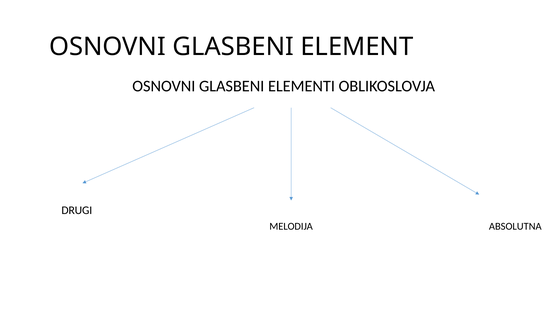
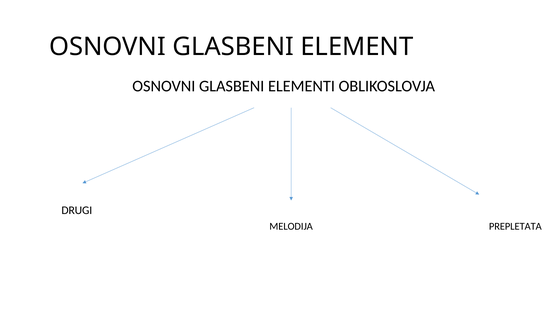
ABSOLUTNA: ABSOLUTNA -> PREPLETATA (515, 226)
